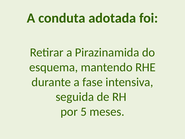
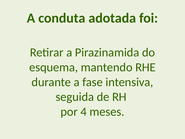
5: 5 -> 4 (84, 112)
